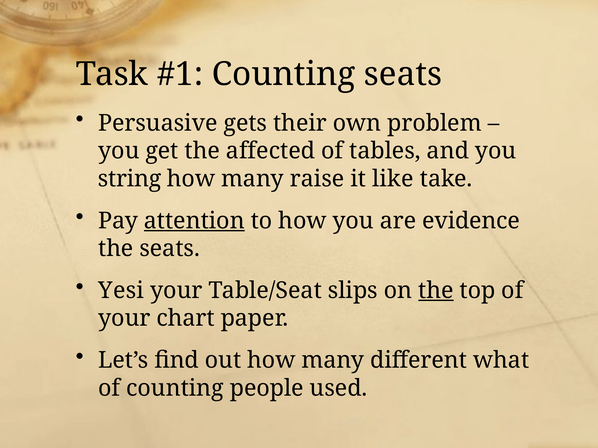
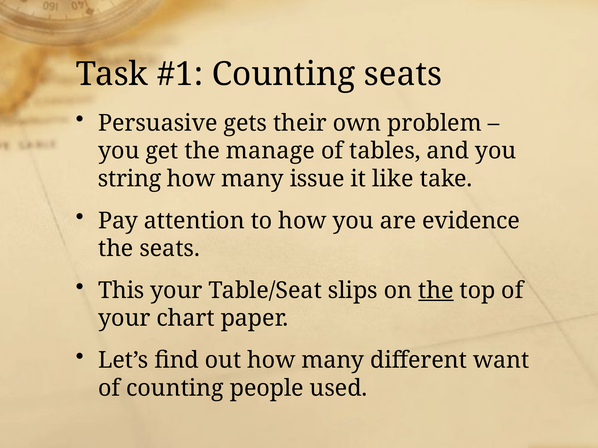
affected: affected -> manage (270, 151)
raise: raise -> issue (317, 179)
attention underline: present -> none (194, 221)
Yesi: Yesi -> This (121, 291)
what: what -> want (501, 361)
